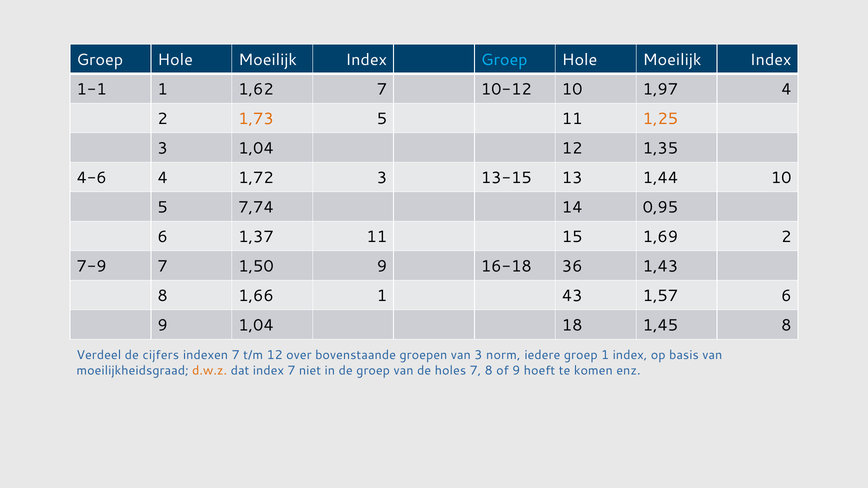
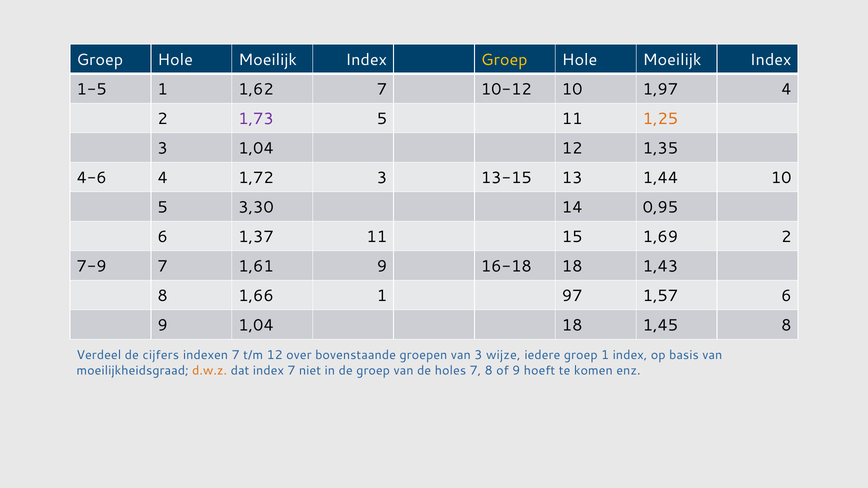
Groep colour: light blue -> yellow (504, 60)
1-1: 1-1 -> 1-5 (92, 89)
1,73 colour: orange -> purple (256, 119)
7,74: 7,74 -> 3,30 (256, 208)
1,50: 1,50 -> 1,61 (256, 267)
16-18 36: 36 -> 18 (572, 267)
43: 43 -> 97 (572, 296)
norm: norm -> wijze (503, 355)
